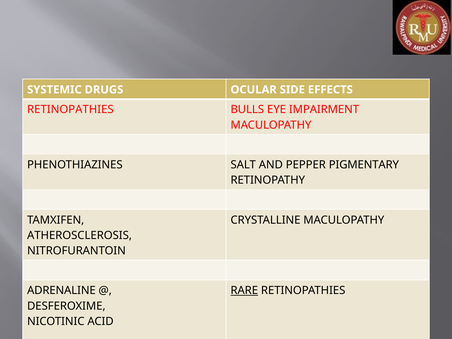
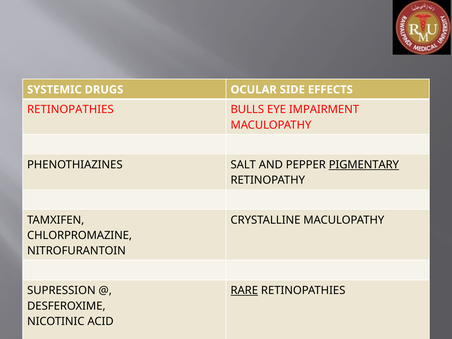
PIGMENTARY underline: none -> present (364, 165)
ATHEROSCLEROSIS: ATHEROSCLEROSIS -> CHLORPROMAZINE (80, 235)
ADRENALINE: ADRENALINE -> SUPRESSION (61, 291)
